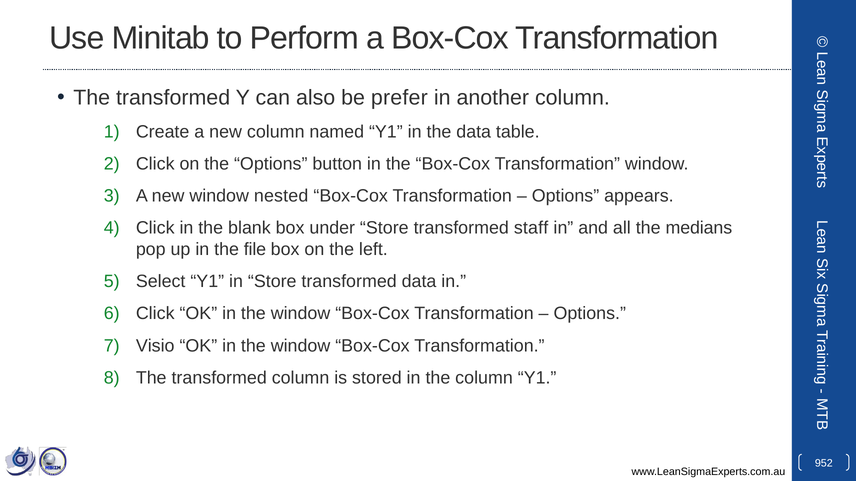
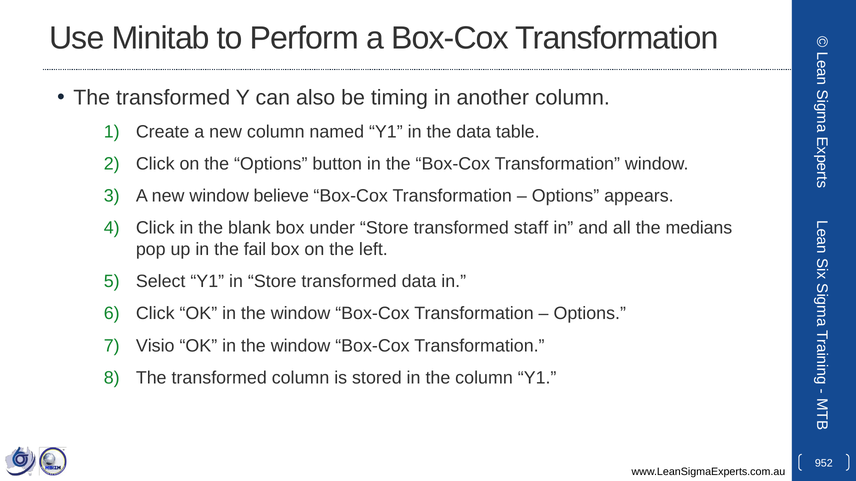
prefer: prefer -> timing (399, 98)
nested: nested -> believe (281, 196)
file: file -> fail (255, 250)
